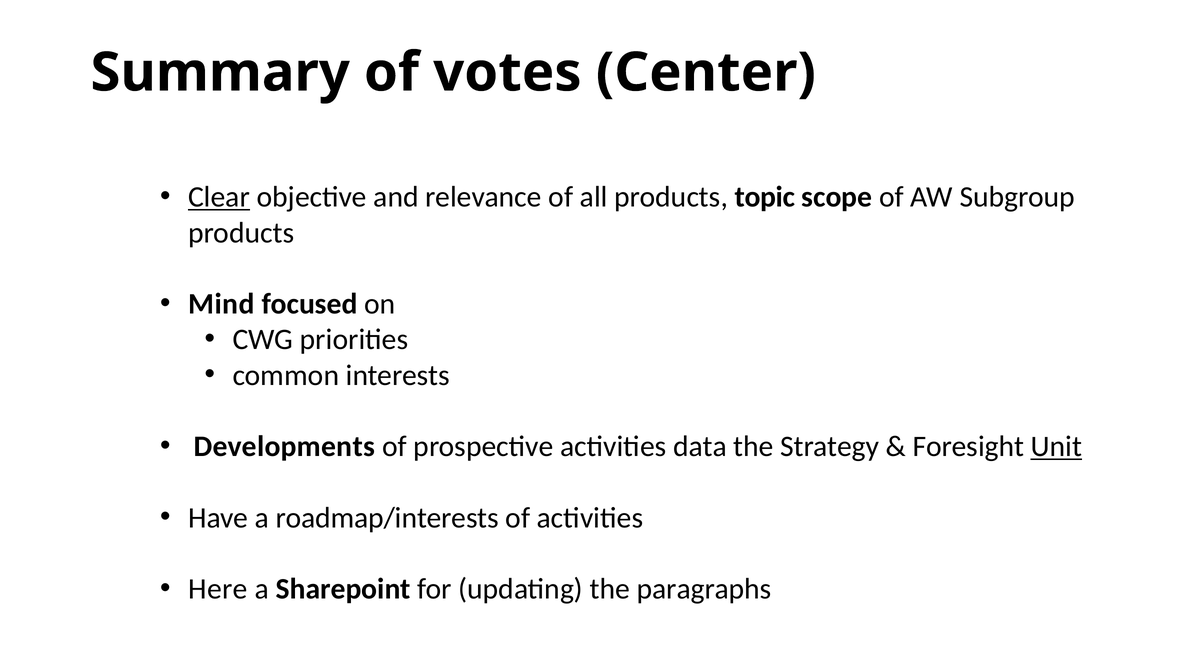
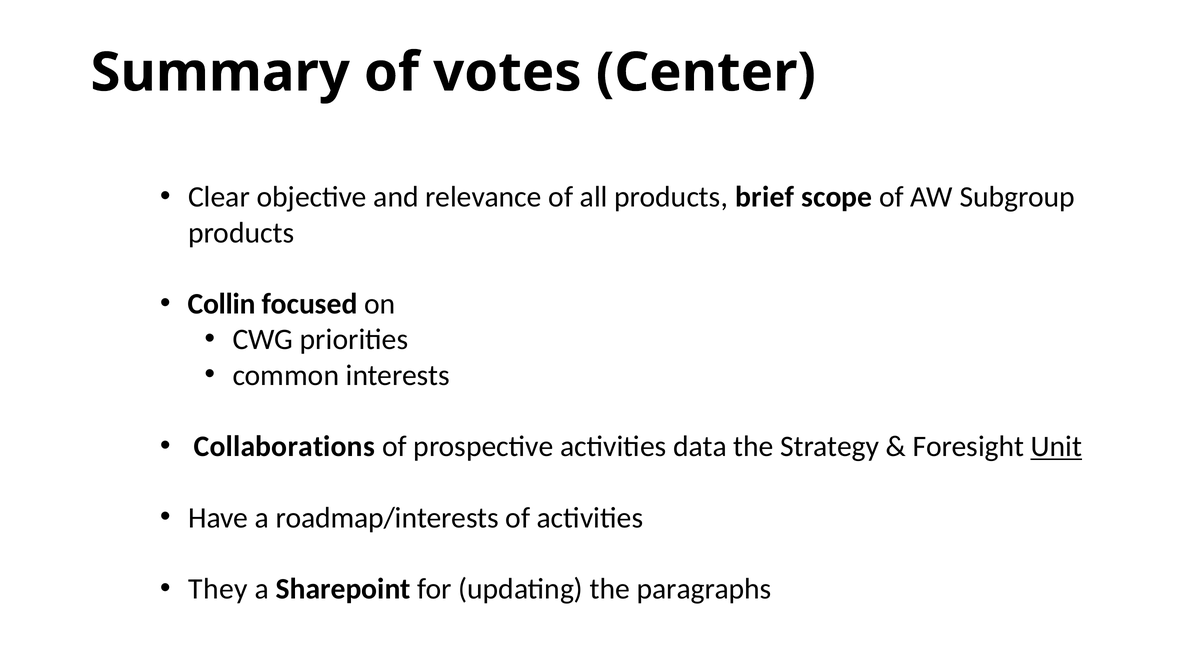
Clear underline: present -> none (219, 197)
topic: topic -> brief (765, 197)
Mind: Mind -> Collin (222, 304)
Developments: Developments -> Collaborations (284, 446)
Here: Here -> They (218, 589)
